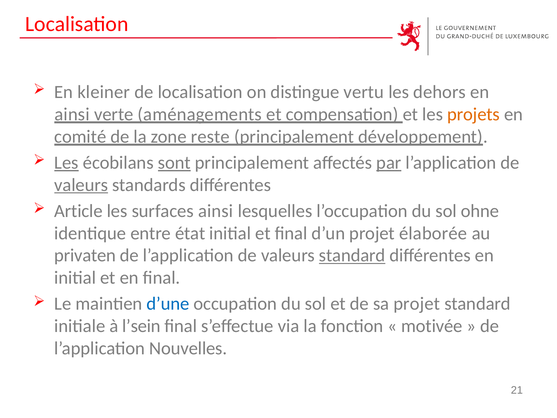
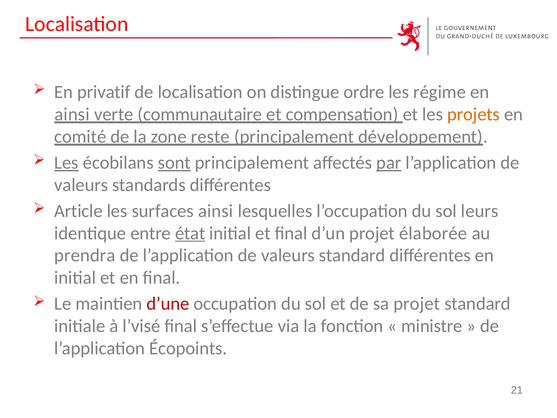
kleiner: kleiner -> privatif (104, 92)
vertu: vertu -> ordre (364, 92)
dehors: dehors -> régime (440, 92)
aménagements: aménagements -> communautaire (200, 114)
valeurs underline: present -> none (81, 185)
ohne: ohne -> leurs (480, 211)
état underline: none -> present (190, 233)
privaten: privaten -> prendra (85, 255)
standard underline: present -> none (352, 255)
d’une colour: blue -> red (168, 304)
l’sein: l’sein -> l’visé (141, 326)
motivée: motivée -> ministre (432, 326)
Nouvelles: Nouvelles -> Écopoints (188, 348)
